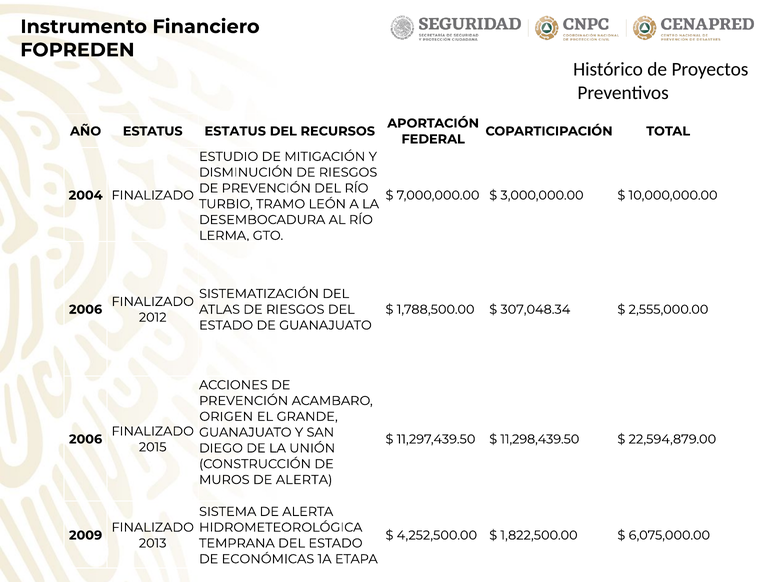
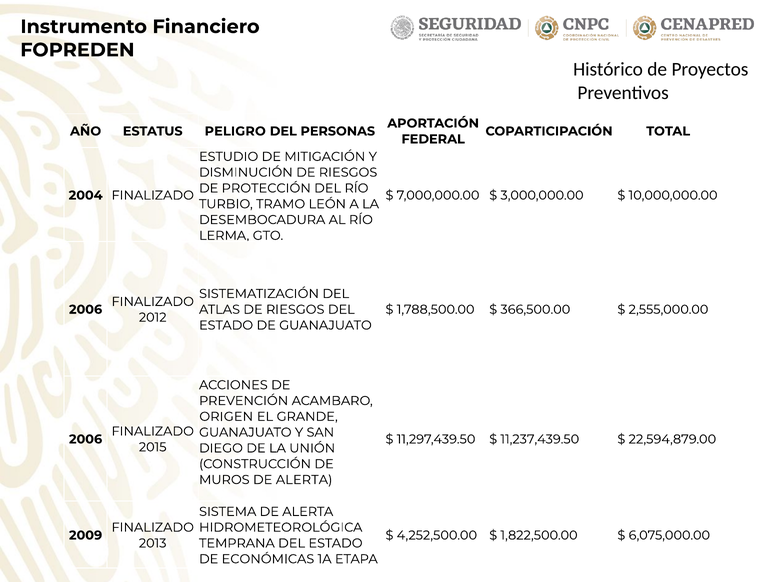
ESTATUS ESTATUS: ESTATUS -> PELIGRO (235, 131)
RECURSOS: RECURSOS -> PERSONAS (338, 131)
PREVENCIÓN: PREVENCIÓN -> PROTECCIÓN (266, 188)
307,048.34: 307,048.34 -> 366,500.00 (535, 309)
11,298,439.50: 11,298,439.50 -> 11,237,439.50 (540, 439)
